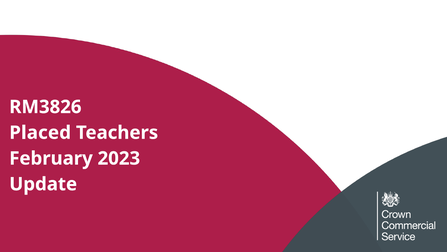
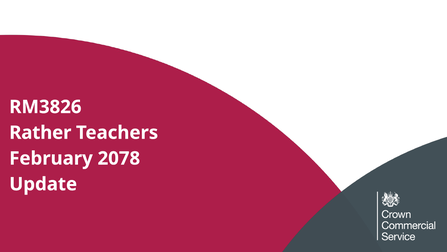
Placed: Placed -> Rather (40, 132)
2023: 2023 -> 2078 (119, 158)
